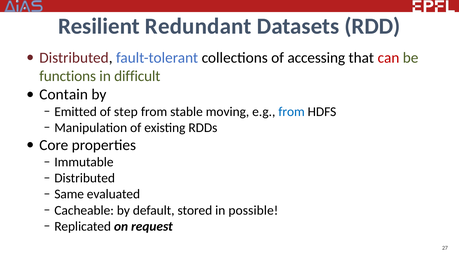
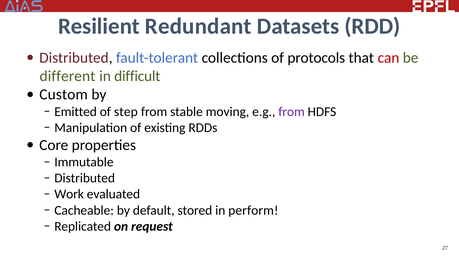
accessing: accessing -> protocols (316, 58)
functions: functions -> different (67, 76)
Contain: Contain -> Custom (64, 95)
from colour: blue -> purple (292, 112)
Same: Same -> Work (69, 194)
possible: possible -> perform (253, 210)
